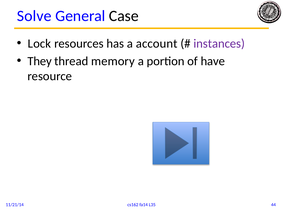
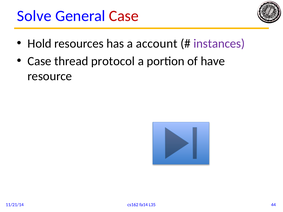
Case colour: black -> red (124, 16)
Lock: Lock -> Hold (40, 44)
They: They -> Case (40, 61)
memory: memory -> protocol (113, 61)
